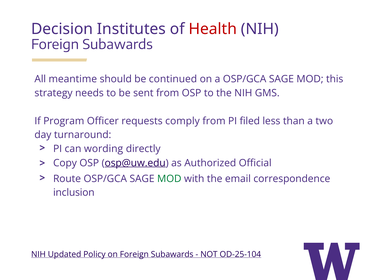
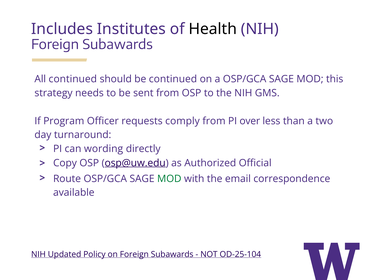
Decision: Decision -> Includes (62, 29)
Health colour: red -> black (213, 29)
All meantime: meantime -> continued (73, 79)
filed: filed -> over (250, 121)
inclusion: inclusion -> available (74, 192)
